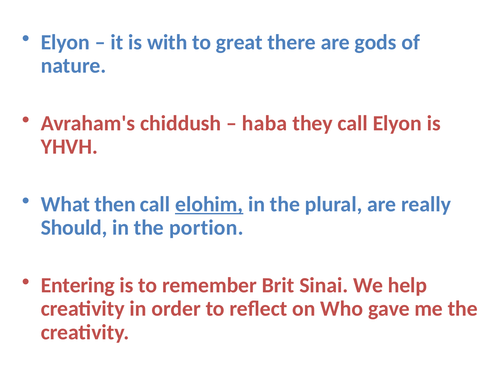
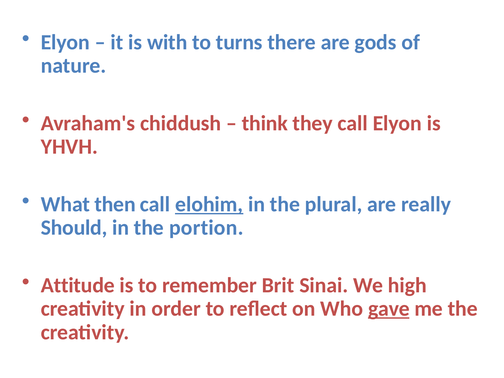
great: great -> turns (239, 42)
haba: haba -> think (265, 123)
Entering: Entering -> Attitude (78, 285)
help: help -> high (407, 285)
gave underline: none -> present (389, 309)
